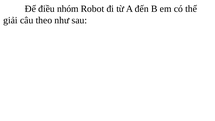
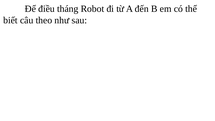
nhóm: nhóm -> tháng (68, 9)
giải: giải -> biết (10, 20)
